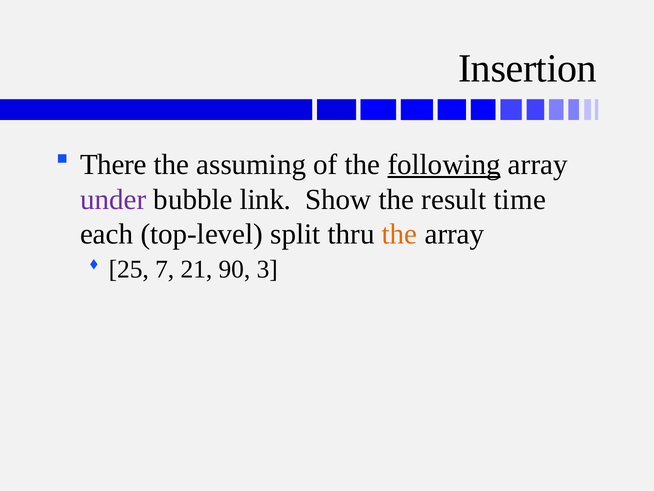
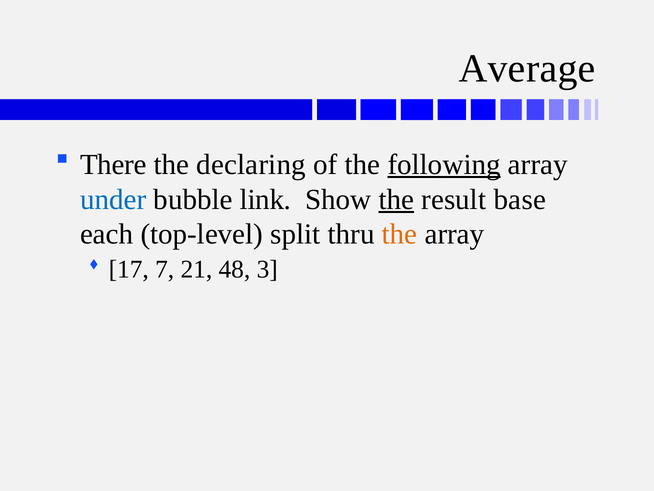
Insertion: Insertion -> Average (527, 68)
assuming: assuming -> declaring (251, 164)
under colour: purple -> blue (113, 199)
the underline: none -> present (396, 199)
time: time -> base (520, 199)
25: 25 -> 17 (129, 269)
90: 90 -> 48 (234, 269)
